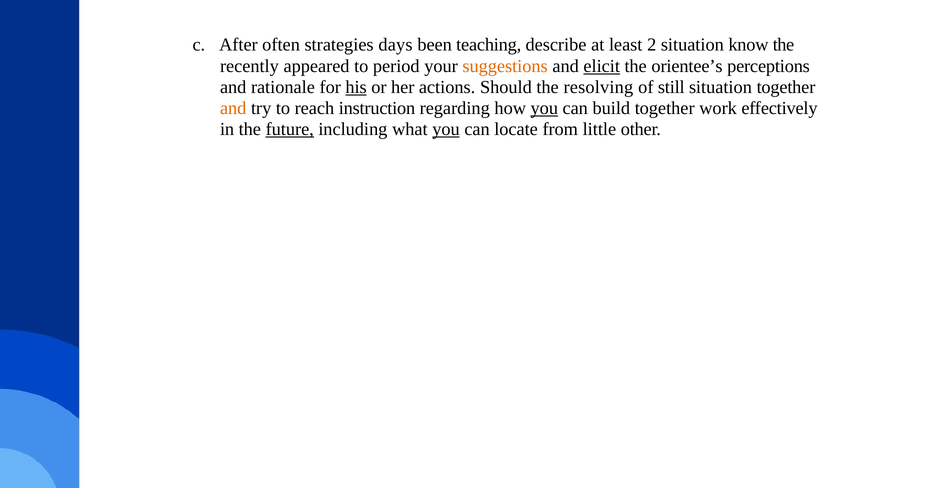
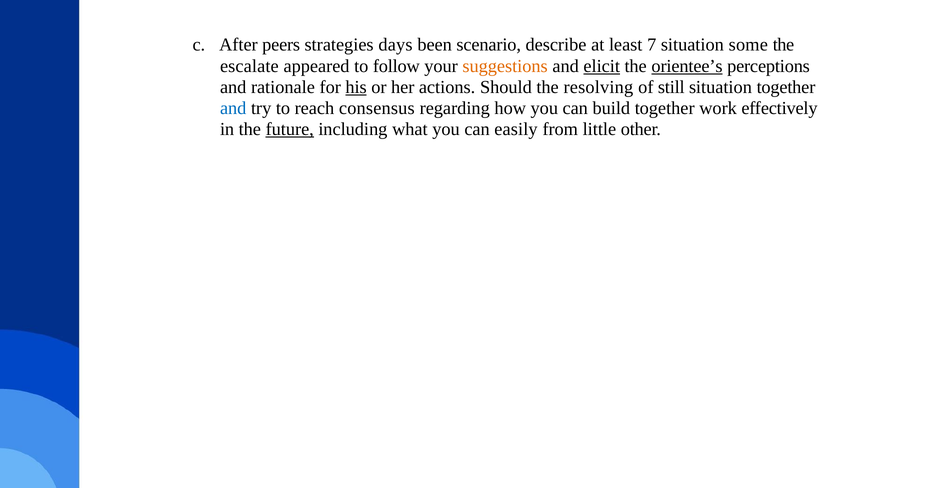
often: often -> peers (281, 45)
teaching: teaching -> scenario (489, 45)
2: 2 -> 7 (652, 45)
know: know -> some (748, 45)
recently: recently -> escalate (249, 66)
period: period -> follow (396, 66)
orientee’s underline: none -> present (687, 66)
and colour: orange -> blue (233, 108)
instruction: instruction -> consensus (377, 108)
you underline: present -> none (544, 108)
you underline: present -> none (446, 129)
locate: locate -> easily (516, 129)
